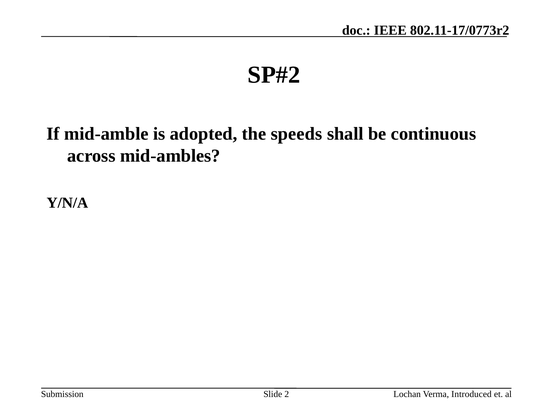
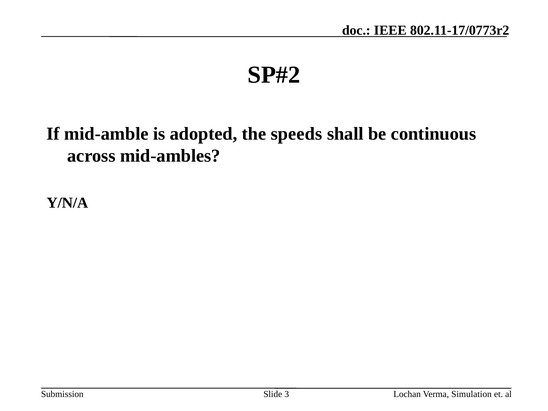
2: 2 -> 3 (287, 394)
Introduced: Introduced -> Simulation (472, 394)
